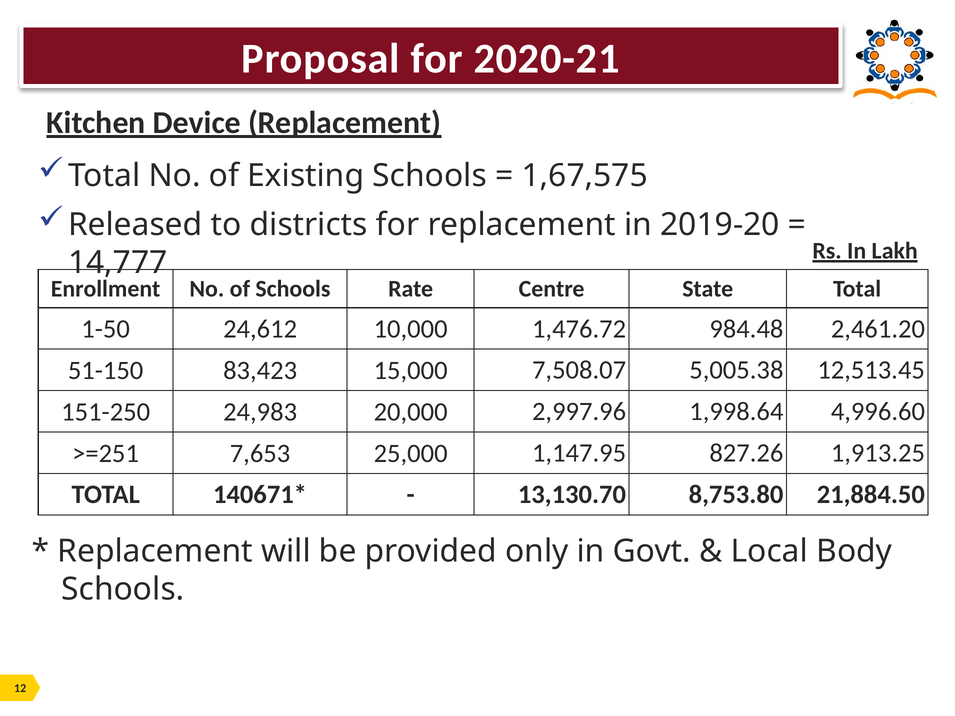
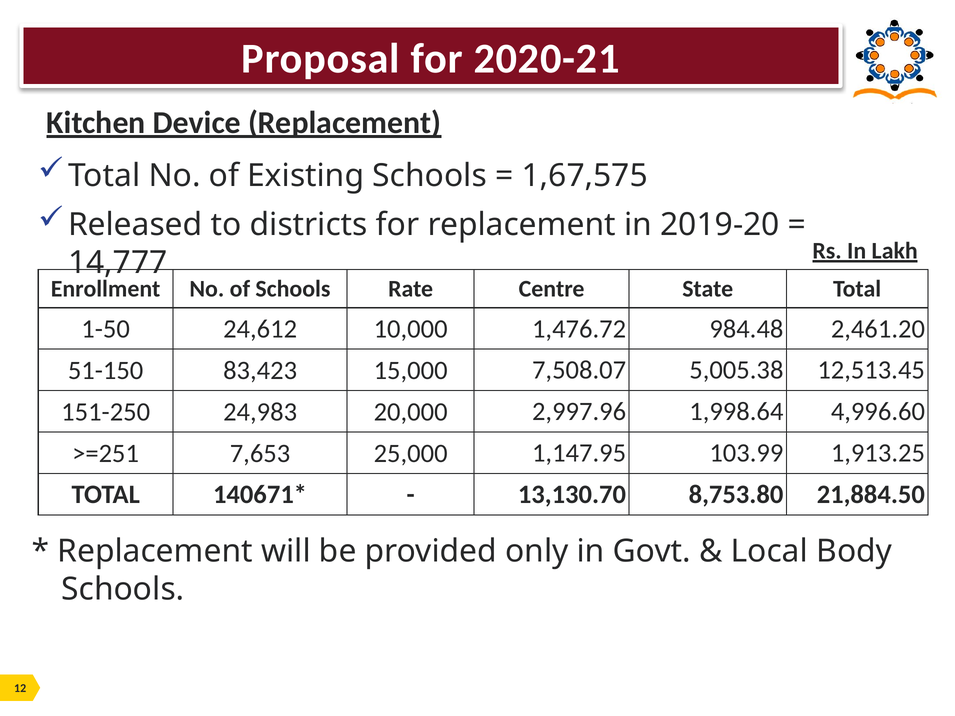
827.26: 827.26 -> 103.99 (746, 453)
